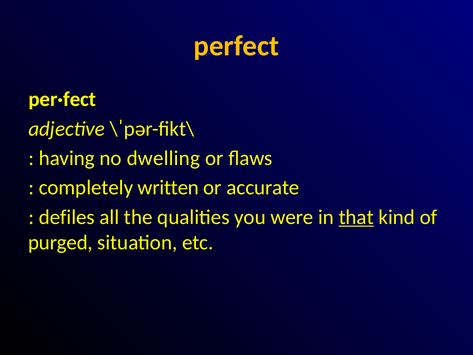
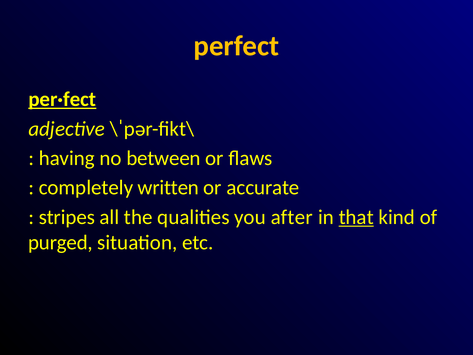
per·fect underline: none -> present (62, 99)
dwelling: dwelling -> between (164, 158)
defiles: defiles -> stripes (67, 217)
were: were -> after (292, 217)
